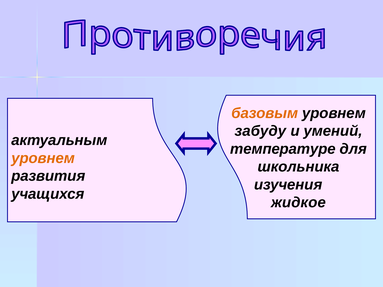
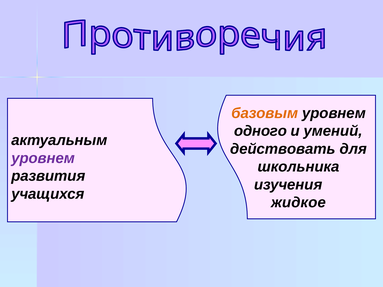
забуду: забуду -> одного (261, 131)
температуре: температуре -> действовать (283, 149)
уровнем colour: orange -> purple (43, 158)
